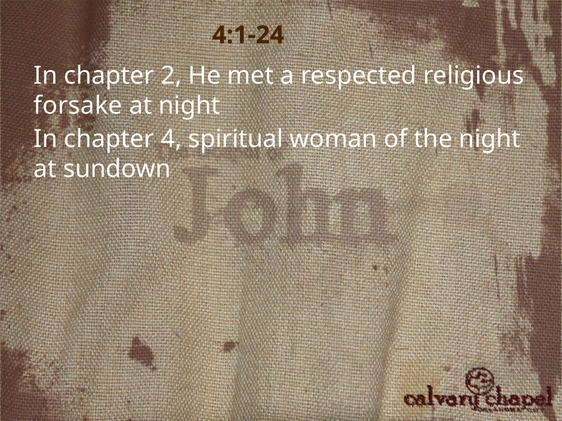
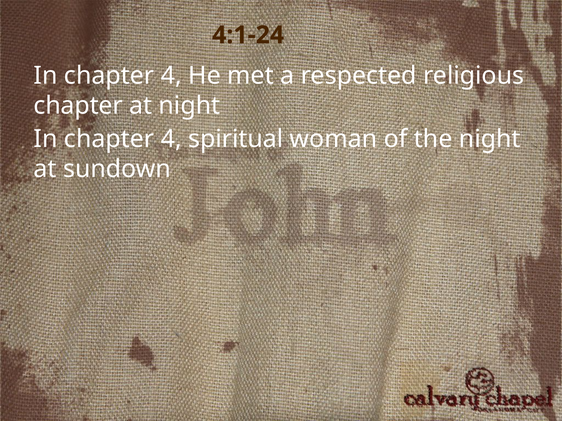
2: 2 -> 4 (171, 76)
forsake: forsake -> chapter (78, 106)
